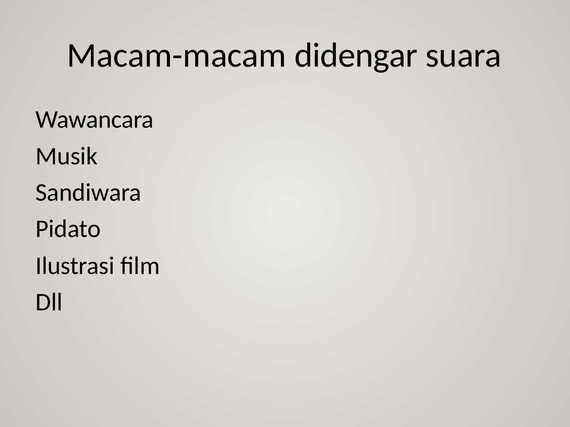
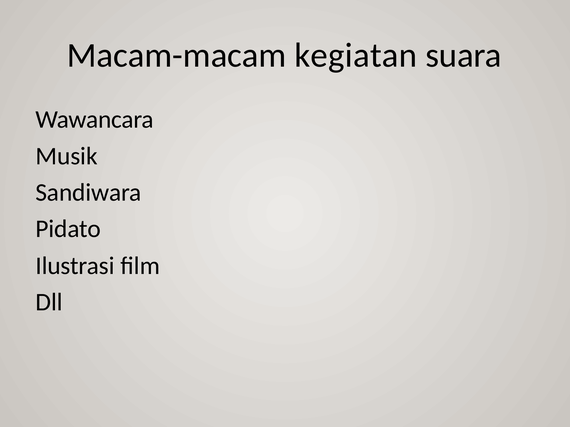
didengar: didengar -> kegiatan (356, 55)
